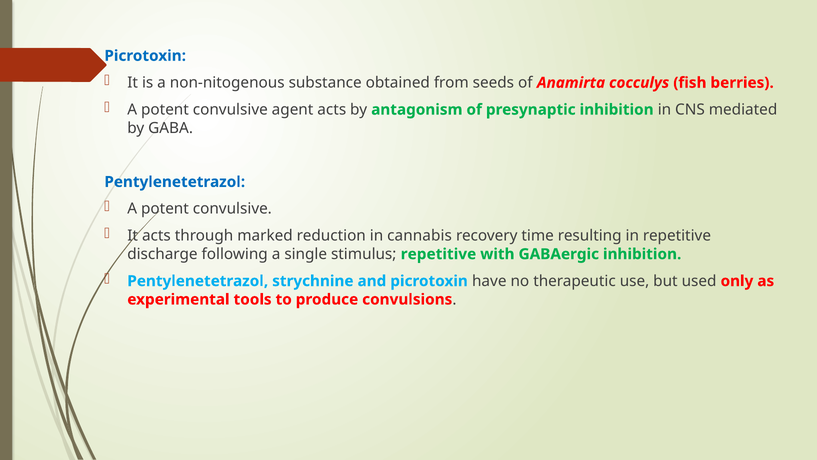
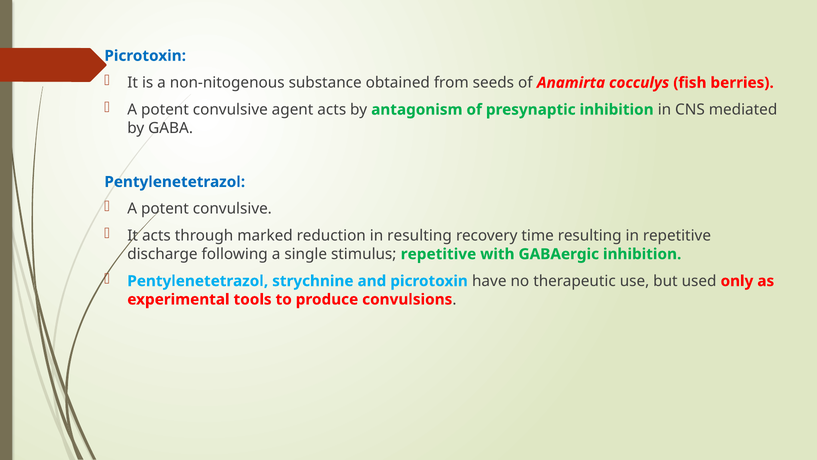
in cannabis: cannabis -> resulting (420, 236)
